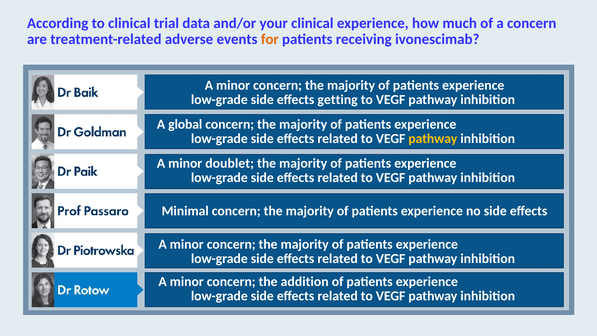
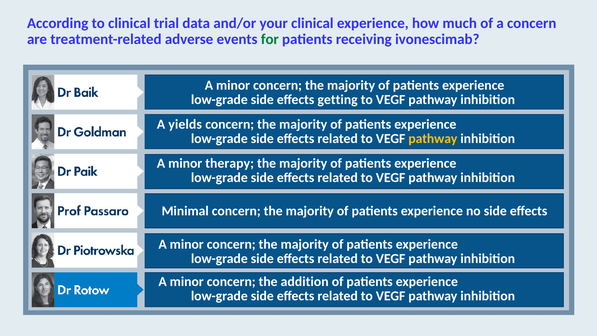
for colour: orange -> green (270, 39)
global: global -> yields (185, 124)
doublet: doublet -> therapy (230, 163)
